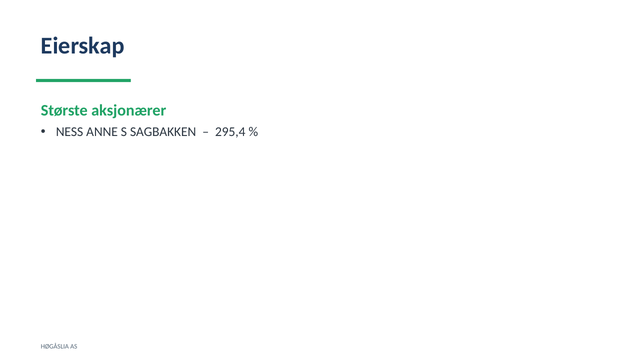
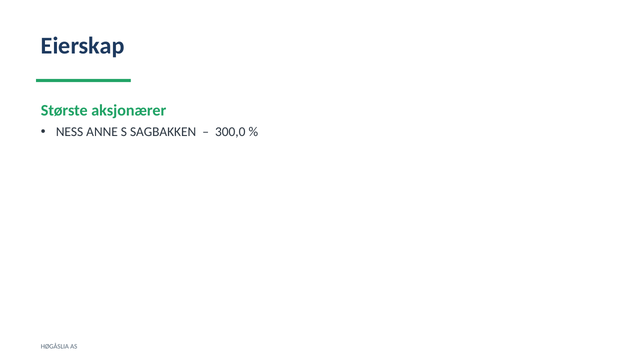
295,4: 295,4 -> 300,0 (230, 132)
